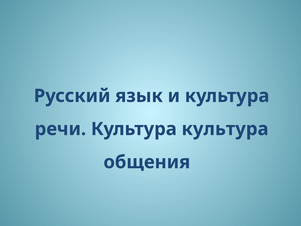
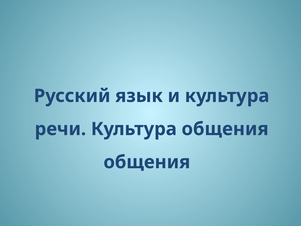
Культура культура: культура -> общения (225, 129)
